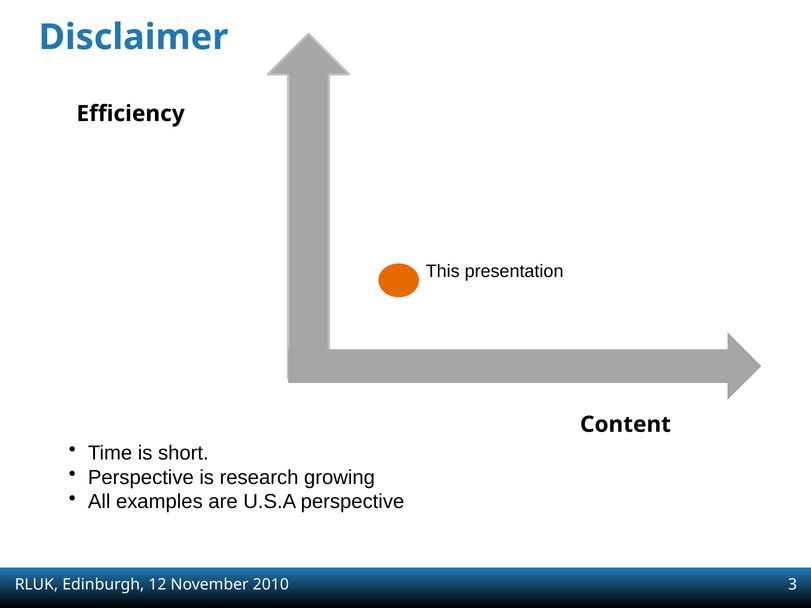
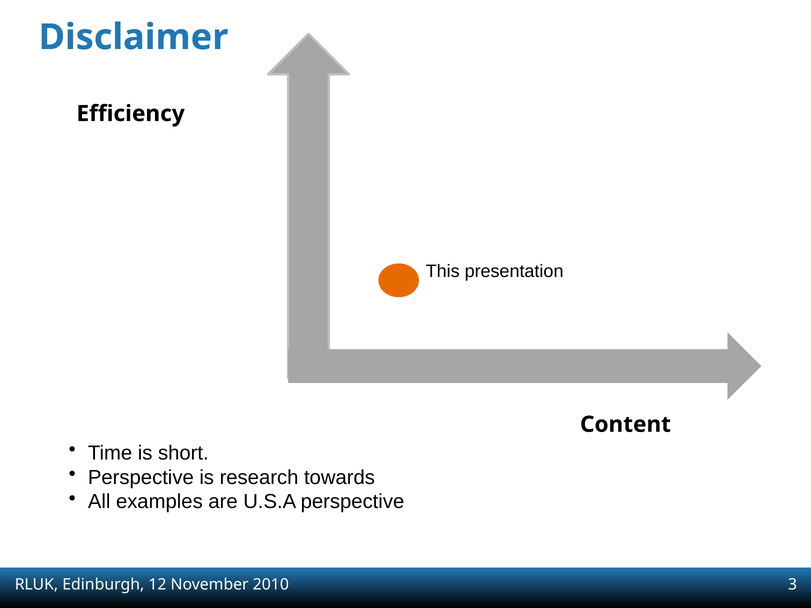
growing: growing -> towards (339, 478)
